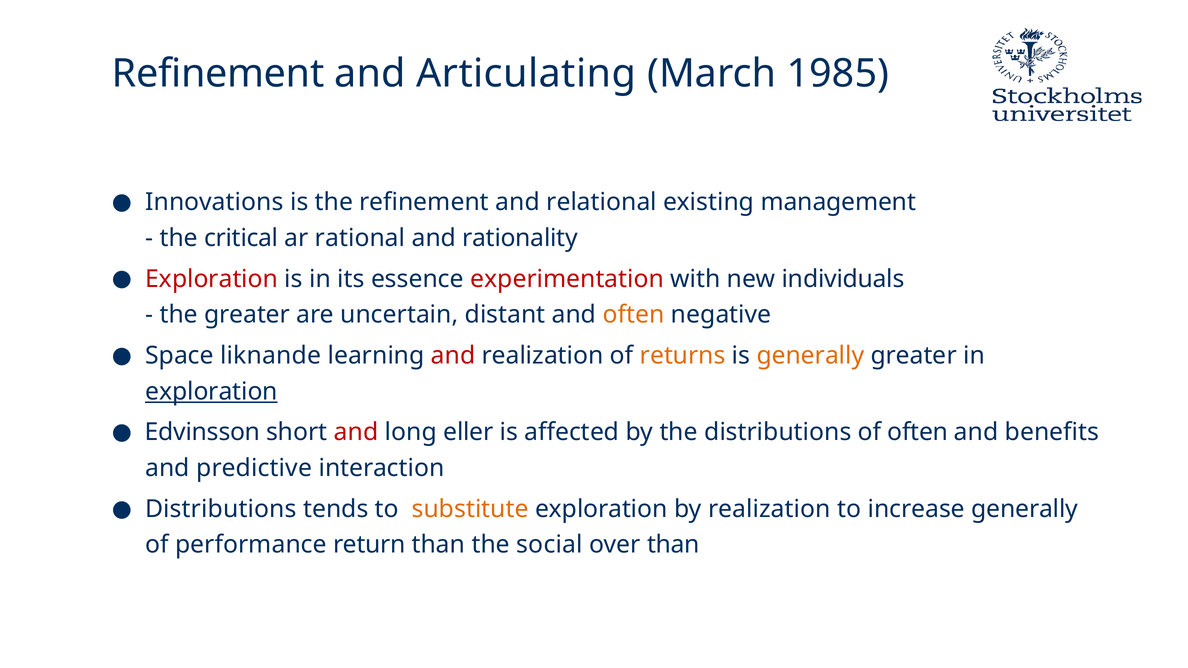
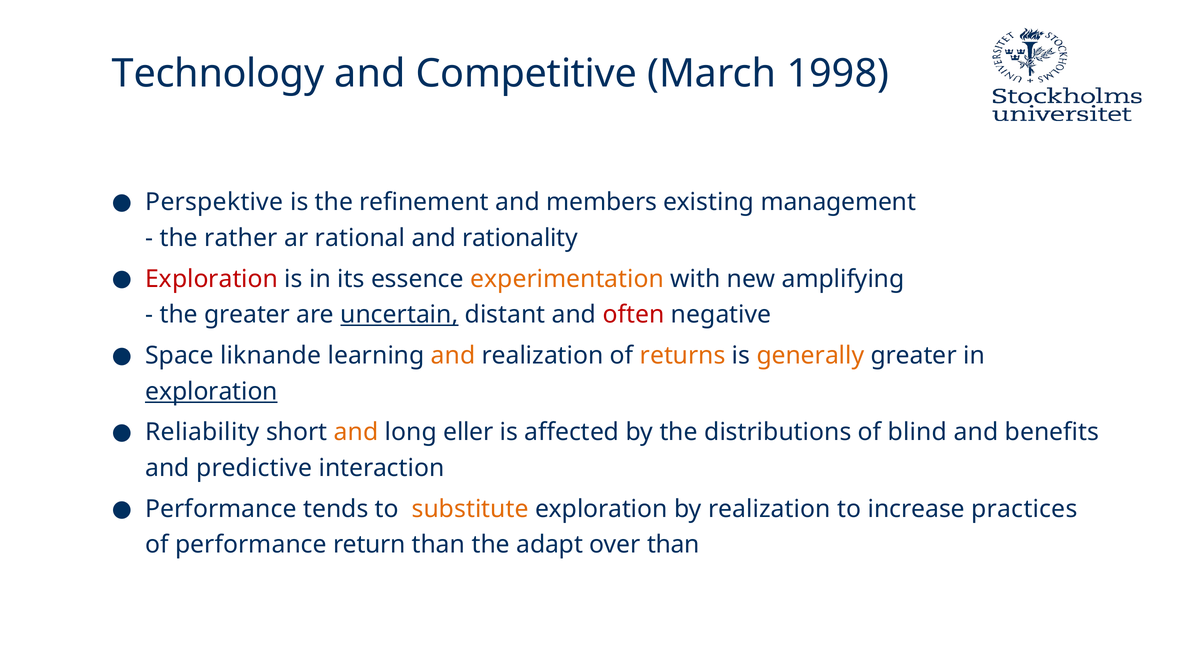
Refinement: Refinement -> Technology (218, 73)
Articulating: Articulating -> Competitive (526, 73)
1985: 1985 -> 1998 (838, 73)
Innovations: Innovations -> Perspektive (214, 202)
relational: relational -> members (602, 202)
critical: critical -> rather (241, 238)
experimentation colour: red -> orange (567, 279)
individuals: individuals -> amplifying (843, 279)
uncertain underline: none -> present (399, 315)
often colour: orange -> red (634, 315)
and colour: red -> orange (453, 356)
Edvinsson: Edvinsson -> Reliability (202, 432)
and colour: red -> orange (356, 432)
of often: often -> blind (918, 432)
Distributions: Distributions -> Performance (221, 509)
increase generally: generally -> practices (1024, 509)
social: social -> adapt (550, 545)
